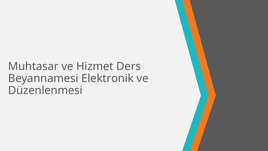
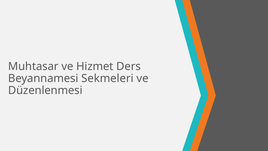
Elektronik: Elektronik -> Sekmeleri (107, 78)
